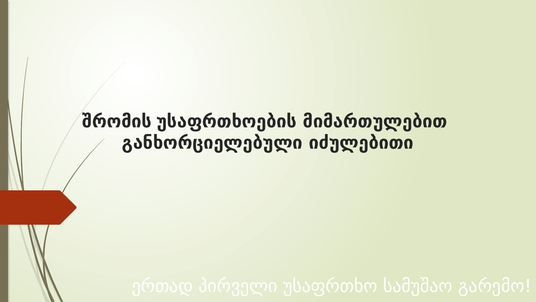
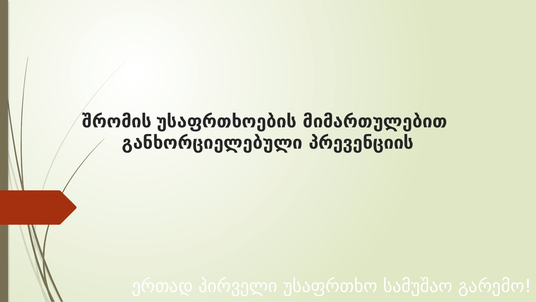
იძულებითი: იძულებითი -> პრევენციის (361, 143)
